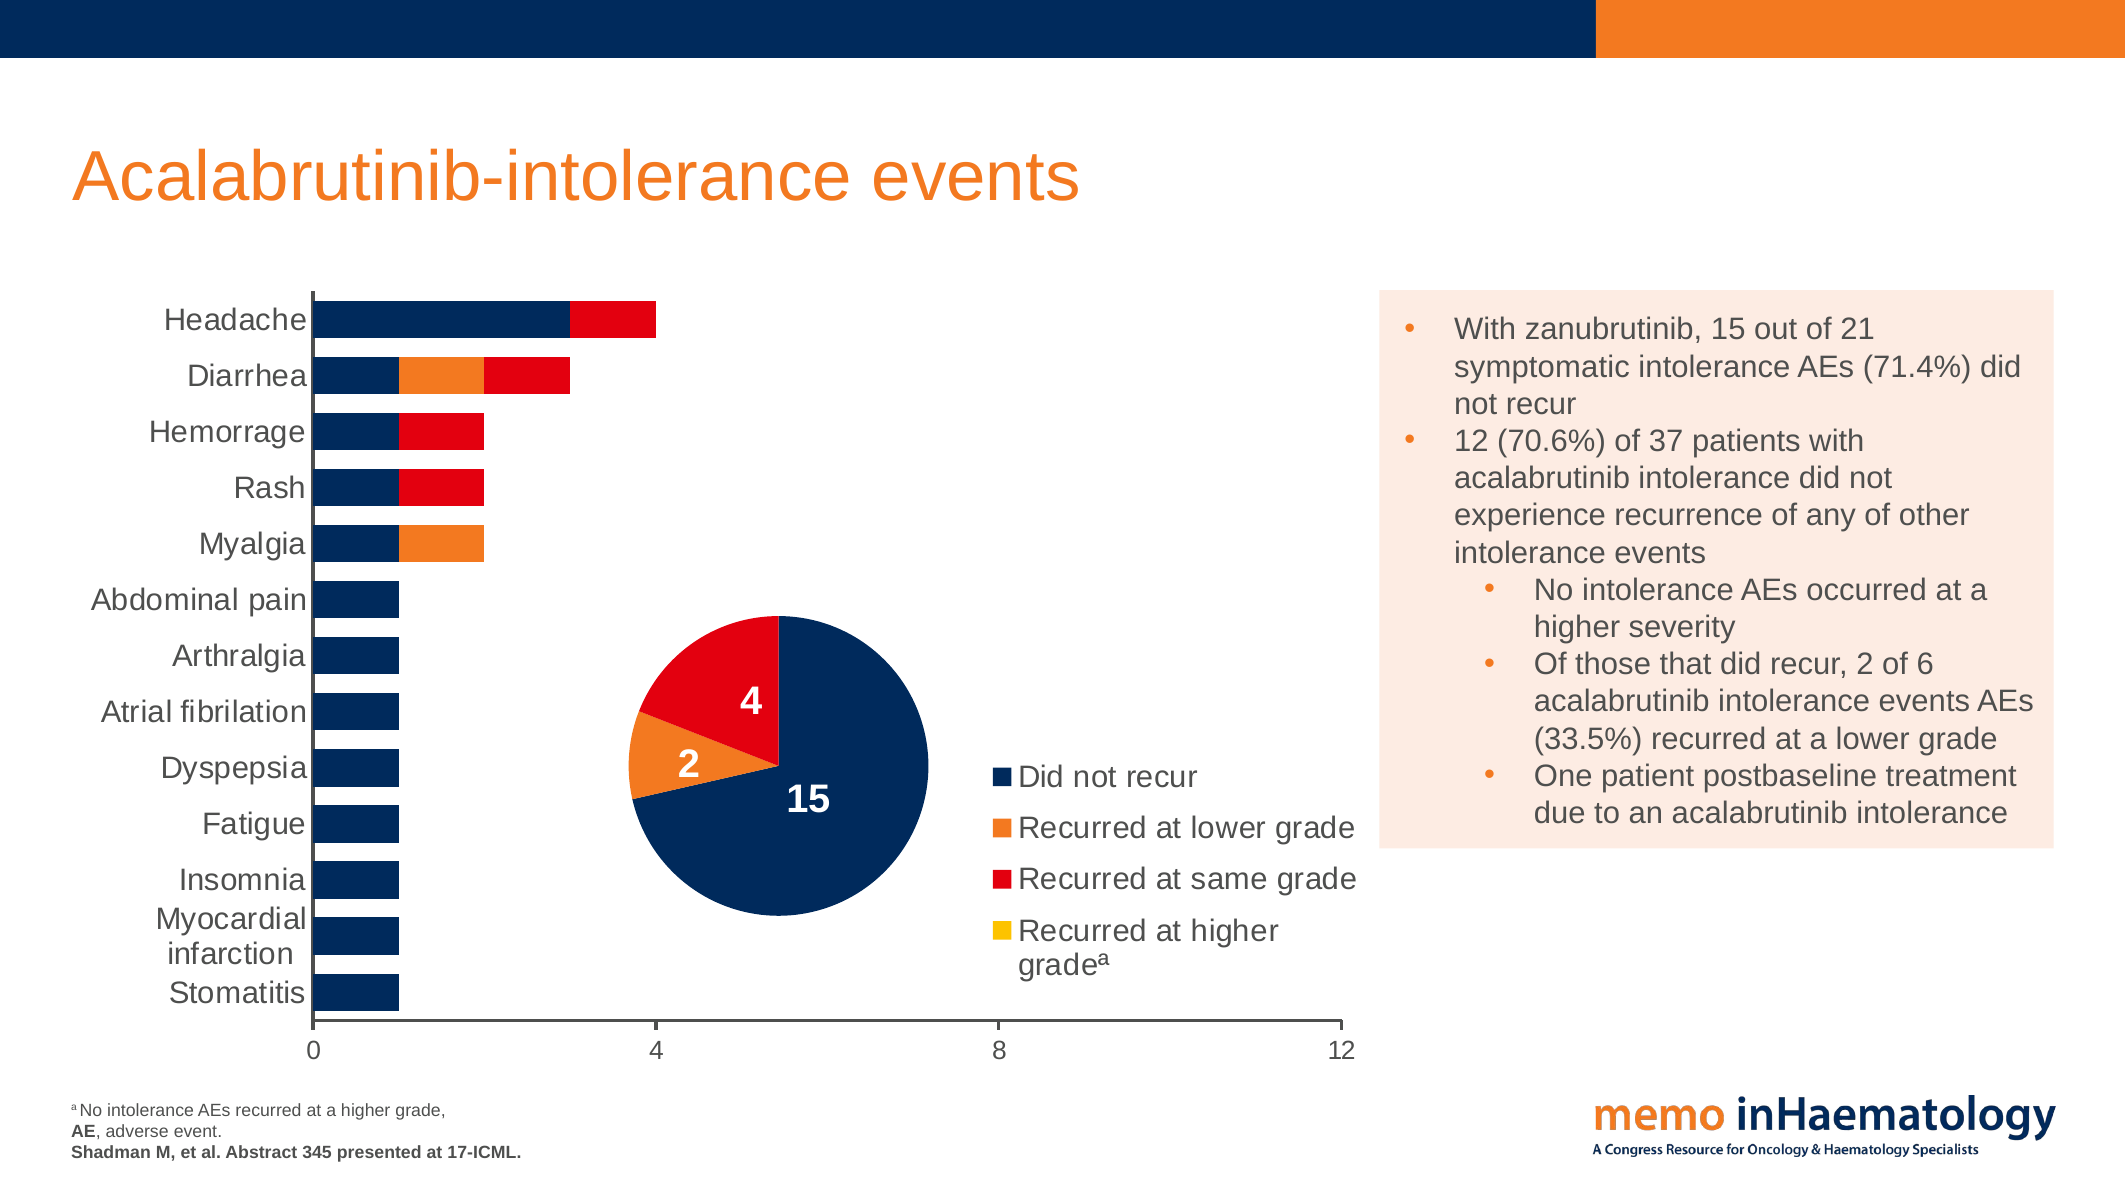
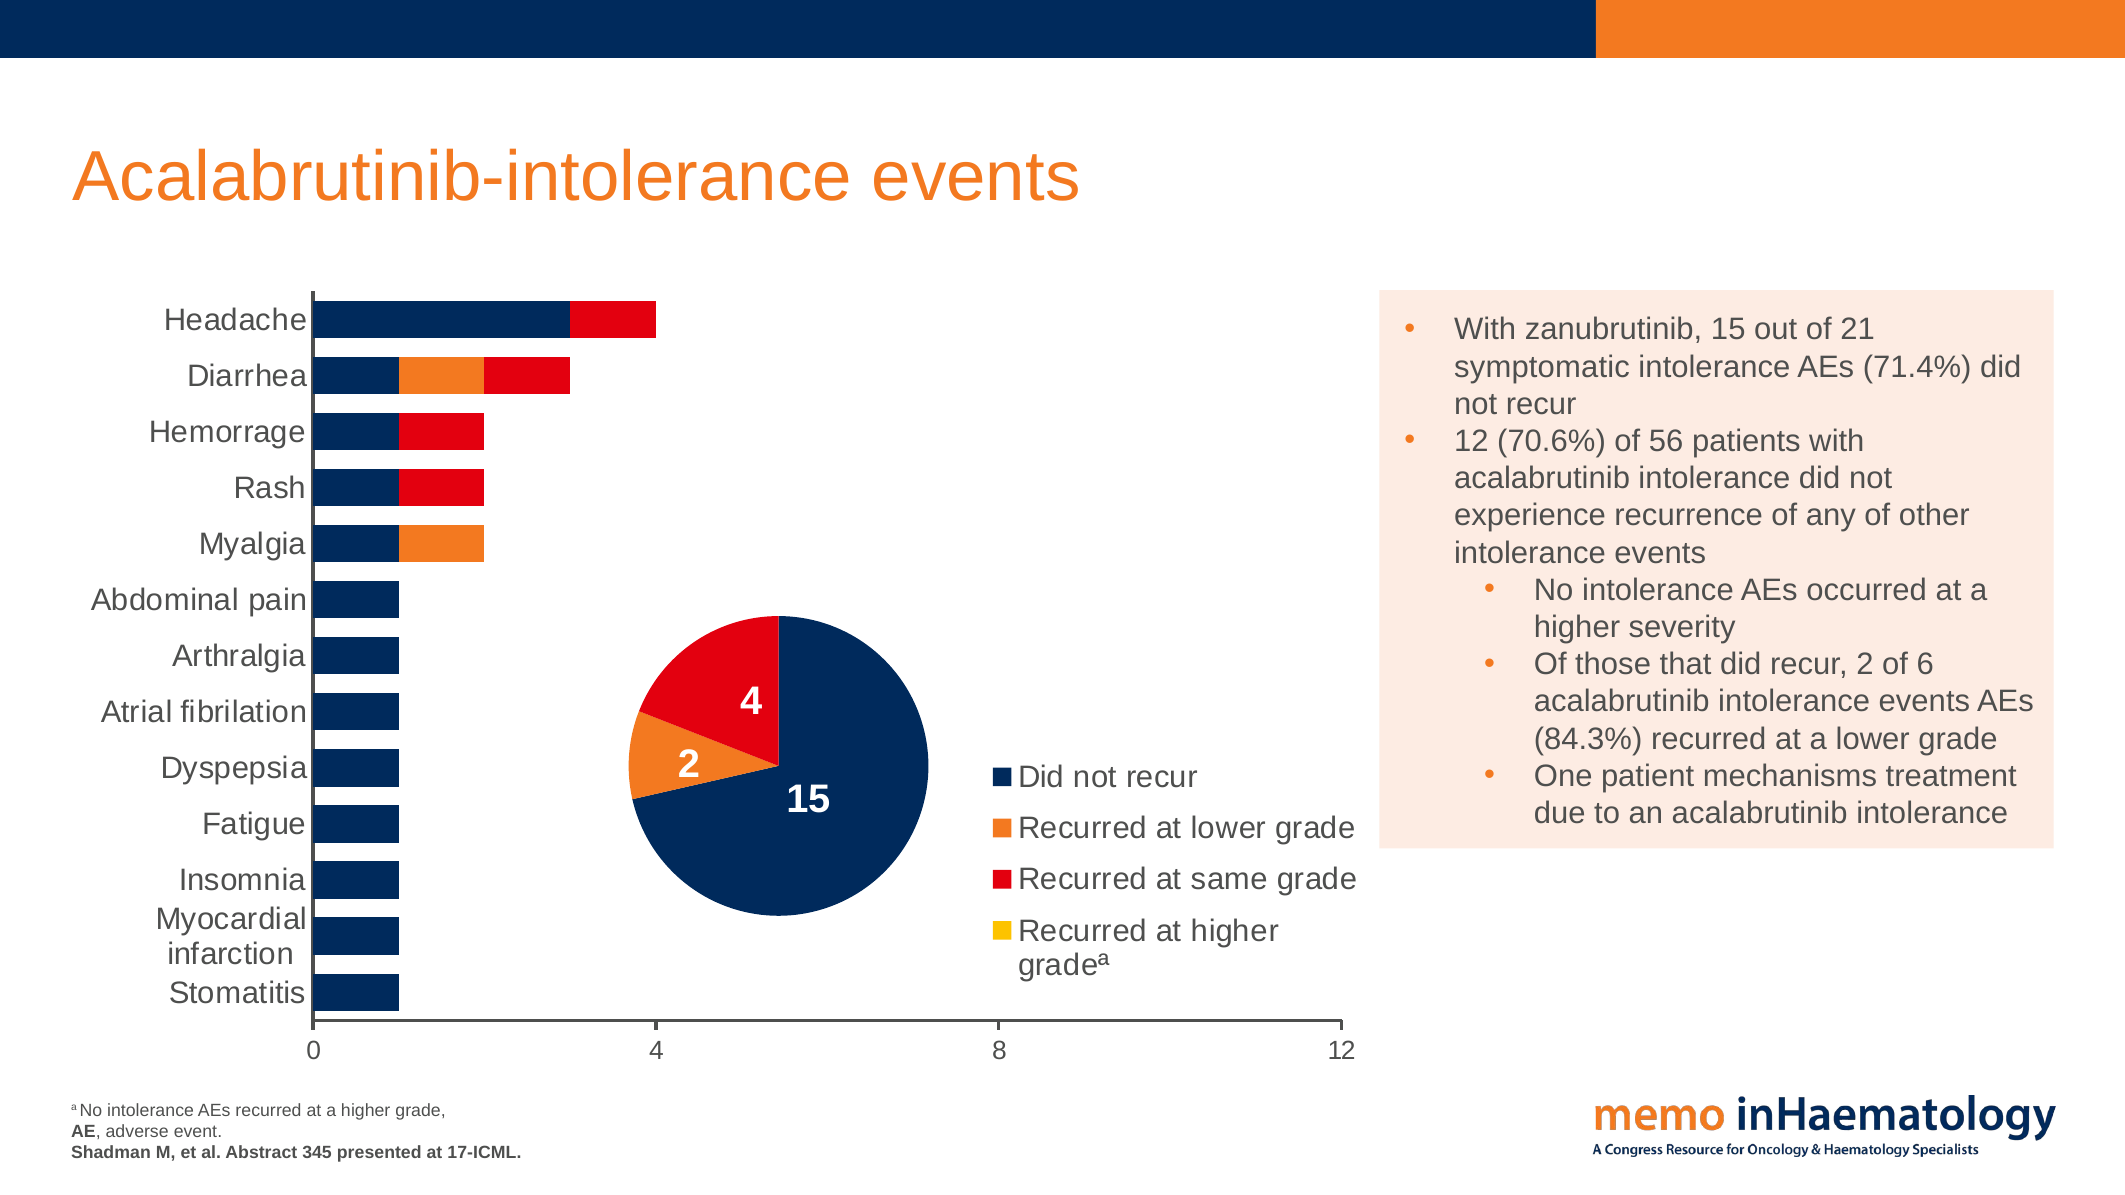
37: 37 -> 56 (1666, 441)
33.5%: 33.5% -> 84.3% (1588, 739)
postbaseline: postbaseline -> mechanisms (1790, 776)
